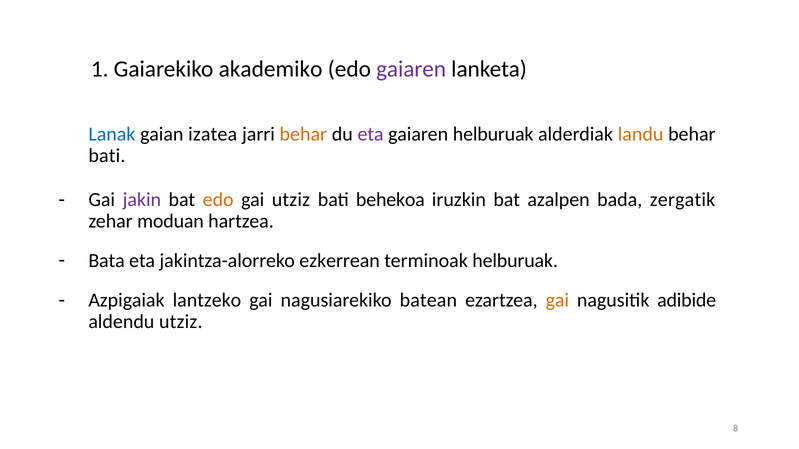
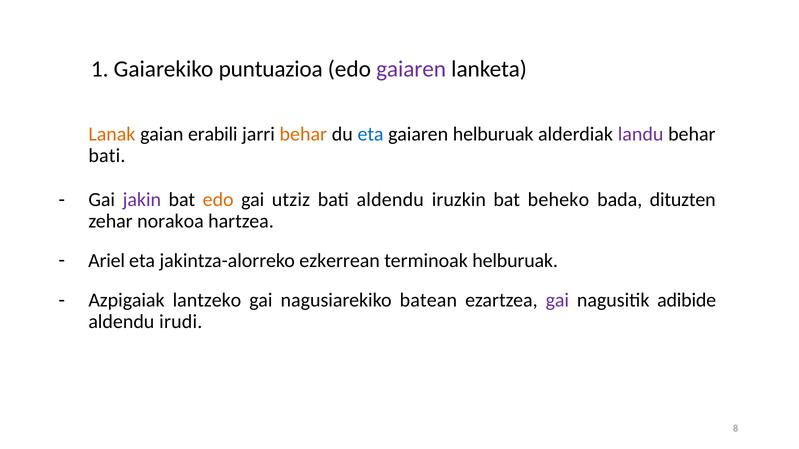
akademiko: akademiko -> puntuazioa (271, 69)
Lanak colour: blue -> orange (112, 134)
izatea: izatea -> erabili (213, 134)
eta colour: purple -> blue (371, 134)
landu colour: orange -> purple (641, 134)
bati behekoa: behekoa -> aldendu (390, 200)
azalpen: azalpen -> beheko (558, 200)
zergatik: zergatik -> dituzten (683, 200)
moduan: moduan -> norakoa (170, 222)
Bata: Bata -> Ariel (107, 261)
gai colour: orange -> purple (557, 301)
aldendu utziz: utziz -> irudi (181, 322)
